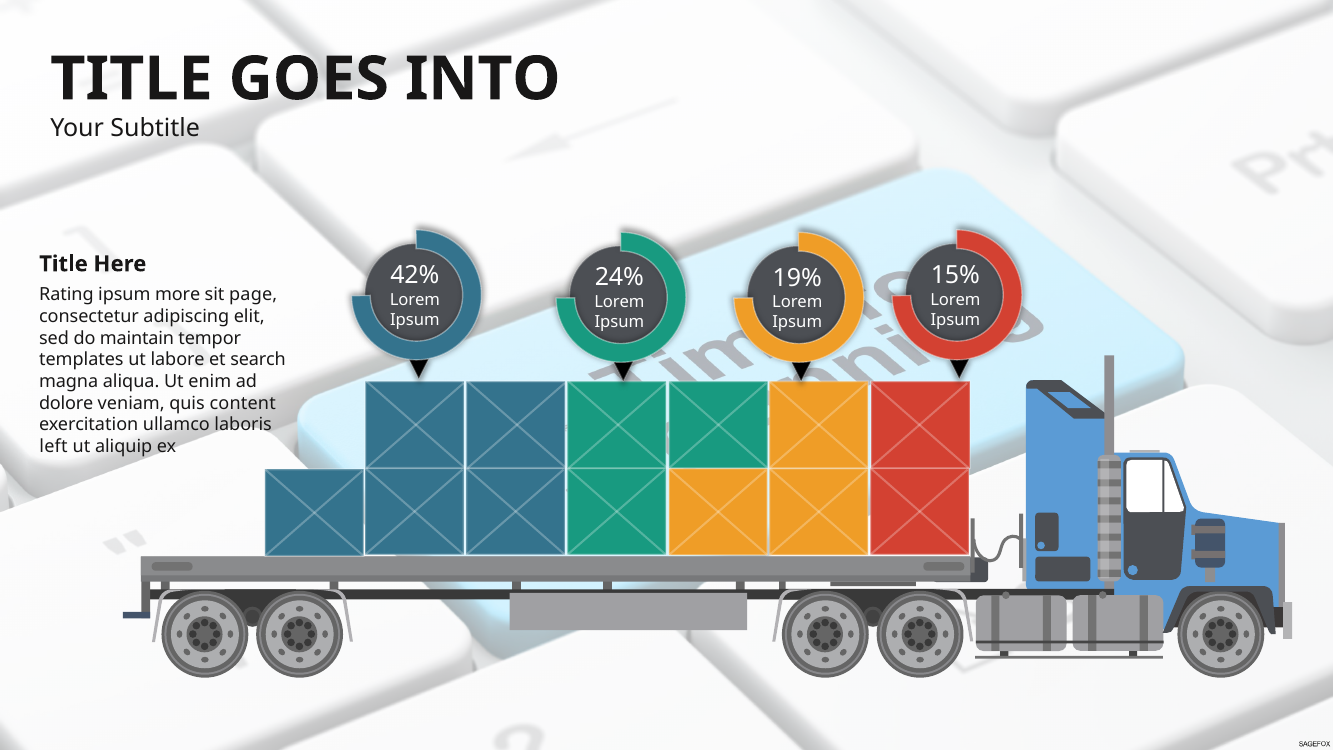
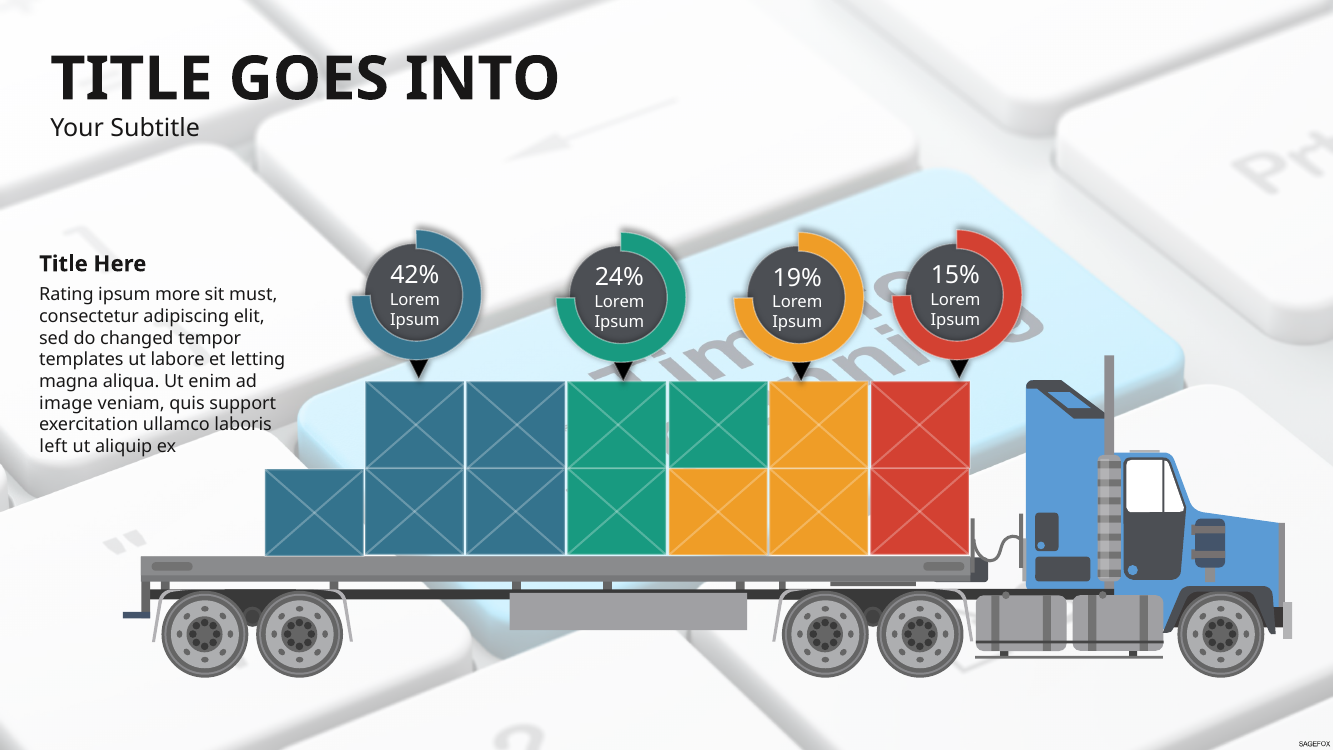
page: page -> must (253, 295)
maintain: maintain -> changed (137, 338)
search: search -> letting (258, 360)
dolore: dolore -> image (66, 403)
content: content -> support (243, 403)
